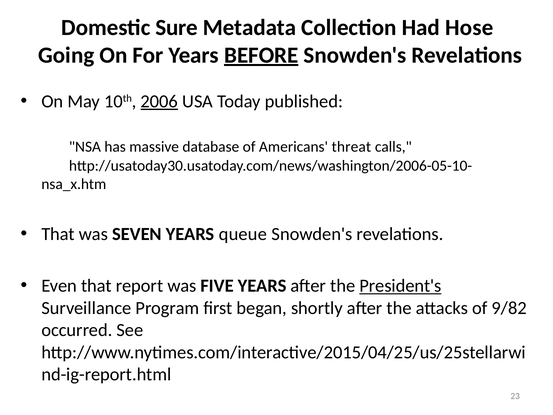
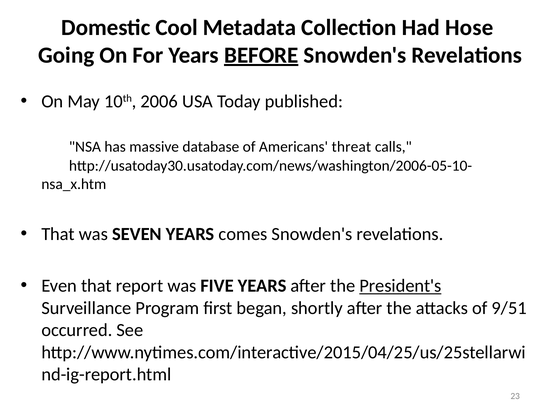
Sure: Sure -> Cool (177, 27)
2006 underline: present -> none (159, 101)
queue: queue -> comes (243, 234)
9/82: 9/82 -> 9/51 (509, 308)
